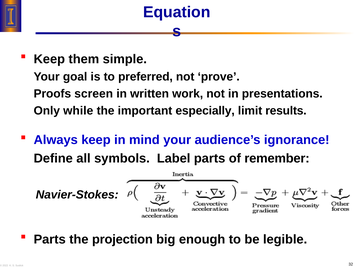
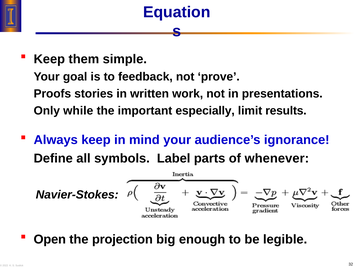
preferred: preferred -> feedback (145, 76)
screen: screen -> stories (94, 93)
remember: remember -> whenever (277, 158)
Parts: Parts -> Open (50, 239)
